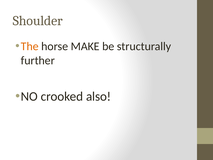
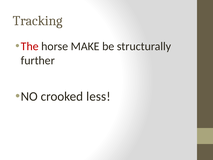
Shoulder: Shoulder -> Tracking (38, 21)
The colour: orange -> red (30, 46)
also: also -> less (98, 96)
